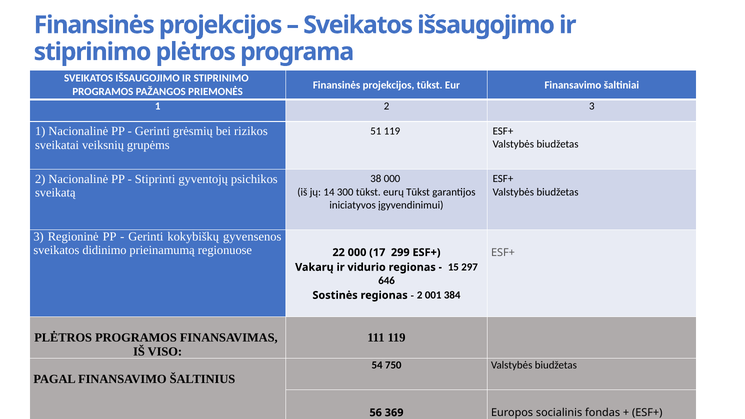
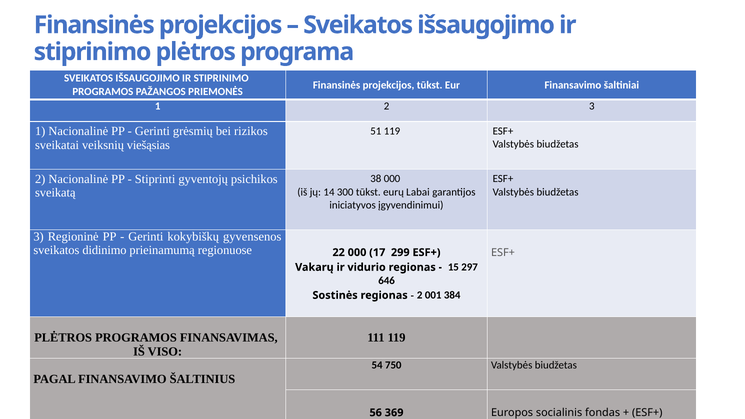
grupėms: grupėms -> viešąsias (148, 145)
eurų Tūkst: Tūkst -> Labai (418, 192)
